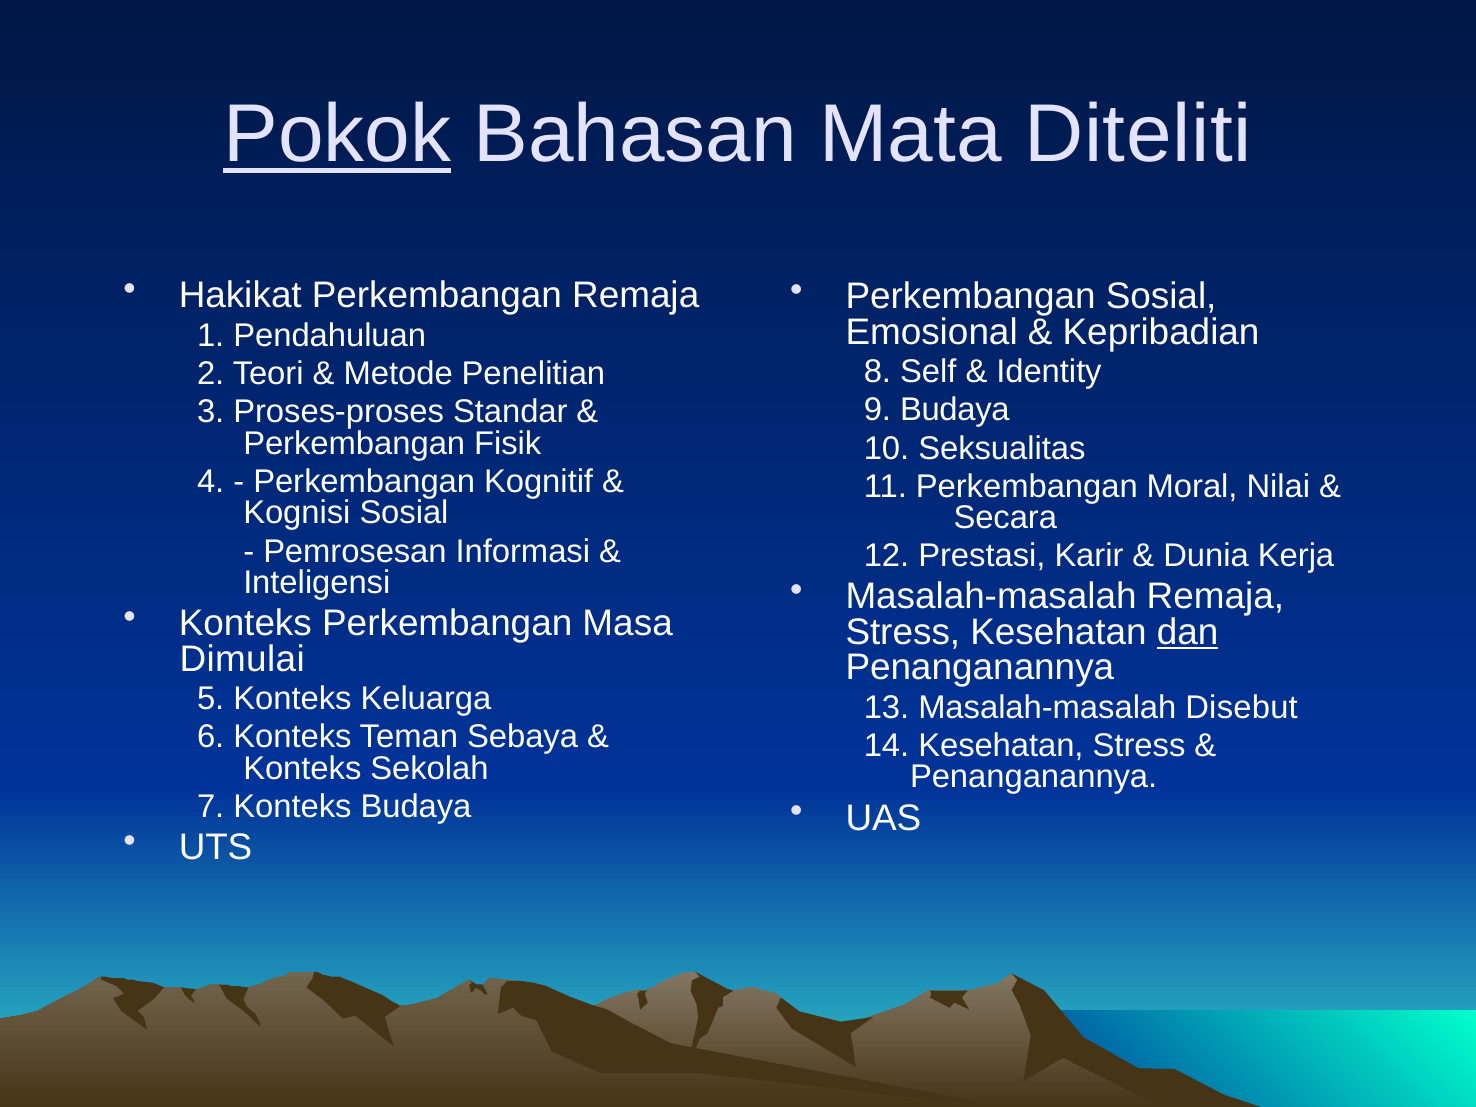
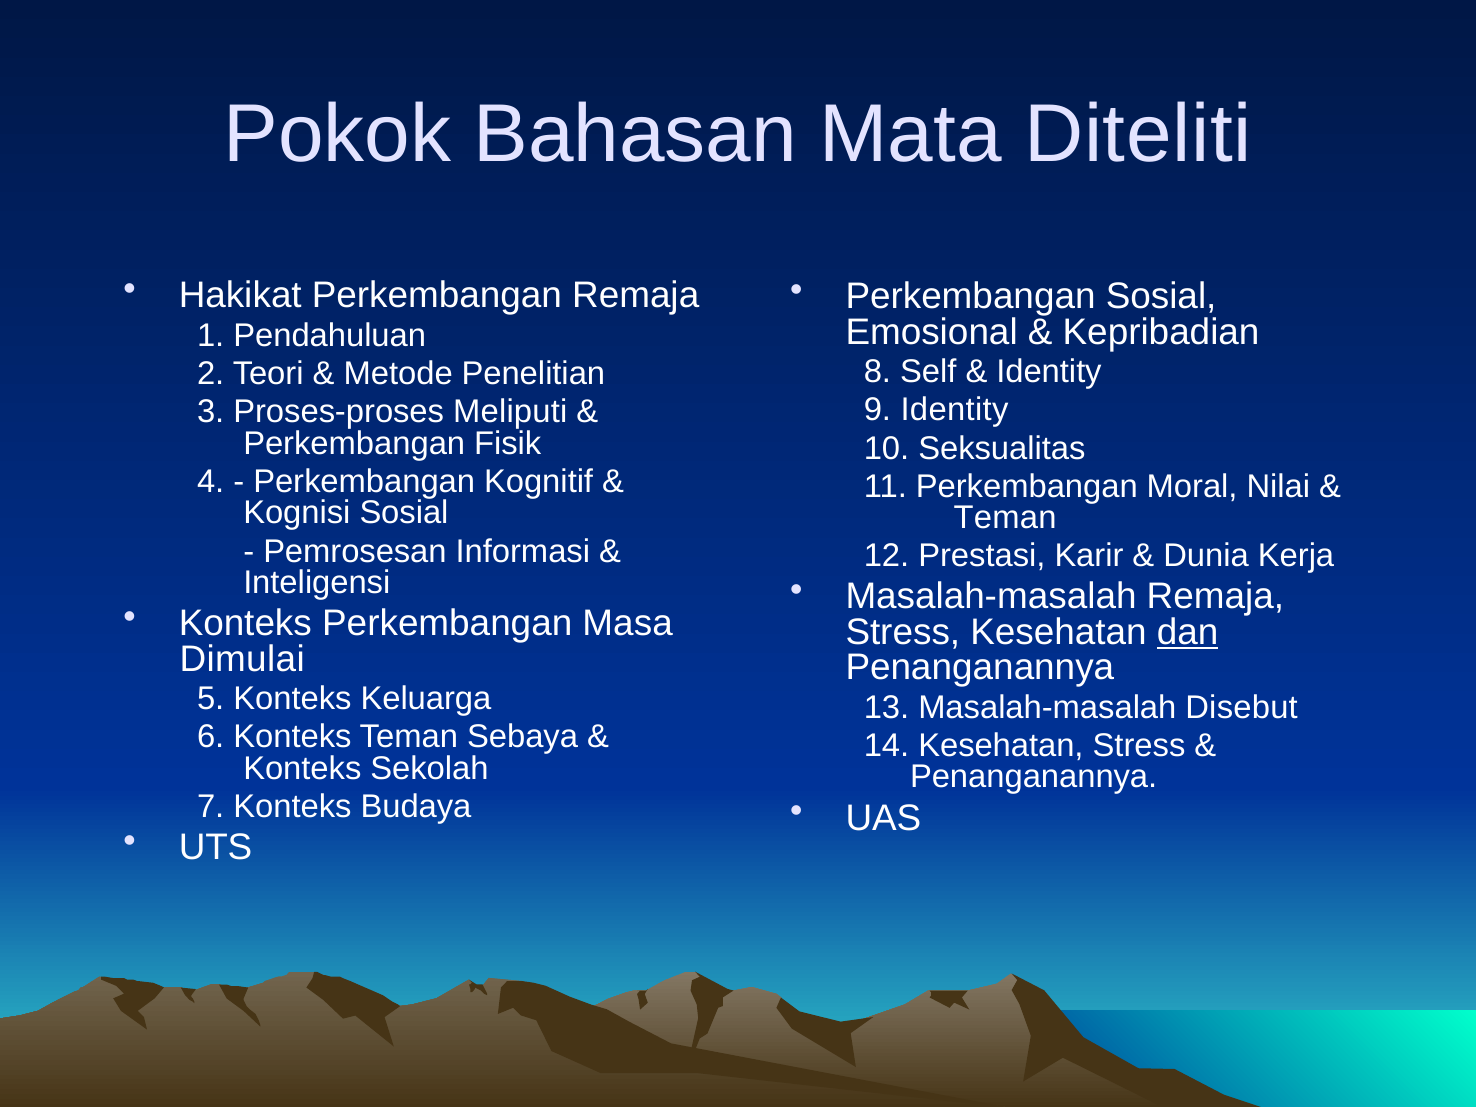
Pokok underline: present -> none (337, 135)
9 Budaya: Budaya -> Identity (955, 410)
Standar: Standar -> Meliputi (510, 412)
Secara: Secara -> Teman (1005, 518)
